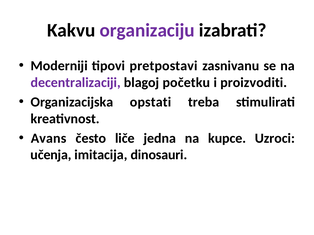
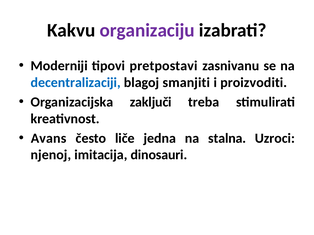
decentralizaciji colour: purple -> blue (76, 83)
početku: početku -> smanjiti (186, 83)
opstati: opstati -> zaključi (151, 102)
kupce: kupce -> stalna (227, 138)
učenja: učenja -> njenoj (51, 155)
